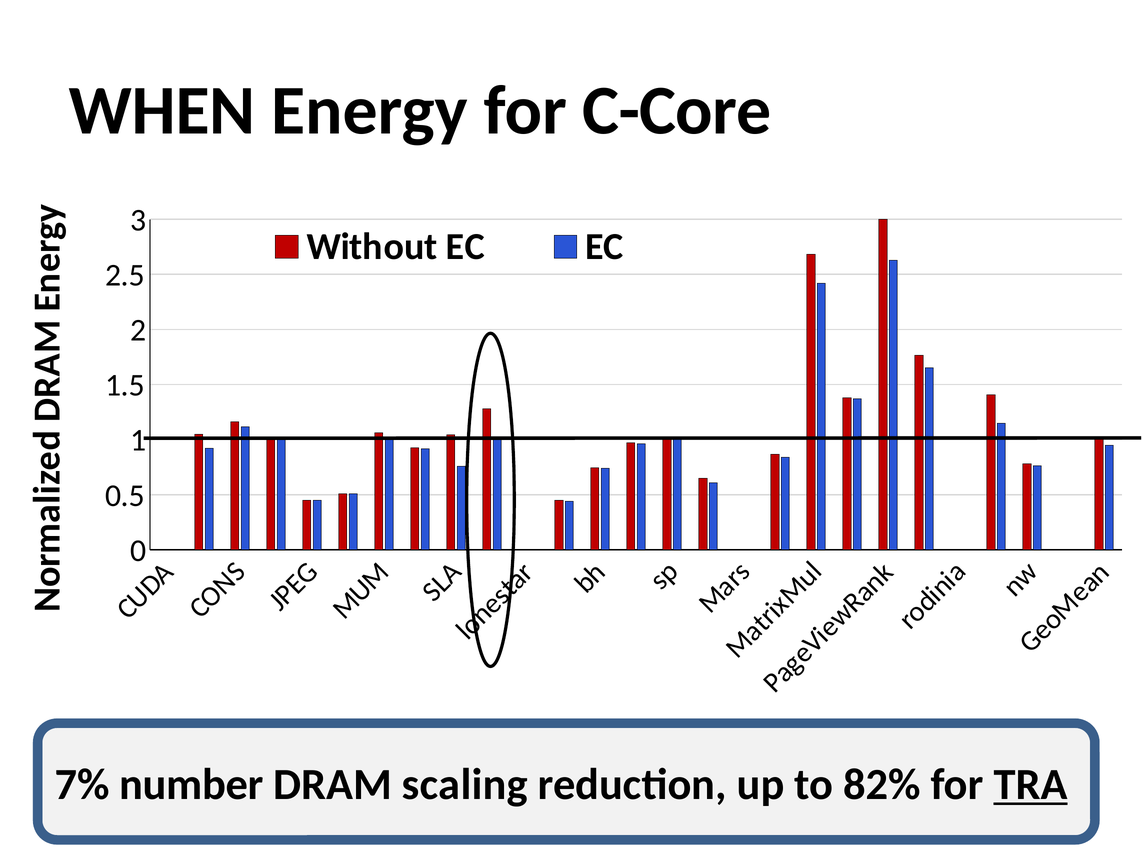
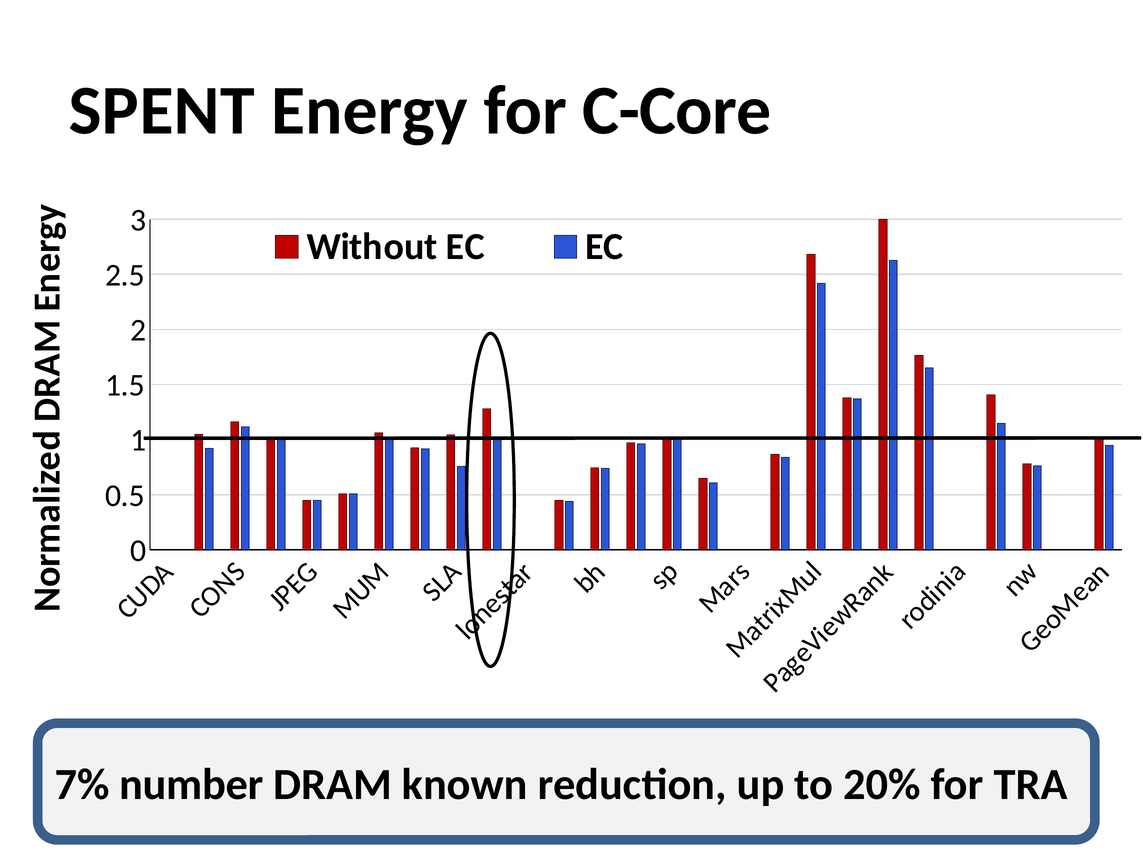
WHEN: WHEN -> SPENT (162, 111)
scaling: scaling -> known (465, 785)
82%: 82% -> 20% (882, 785)
TRA underline: present -> none (1031, 785)
